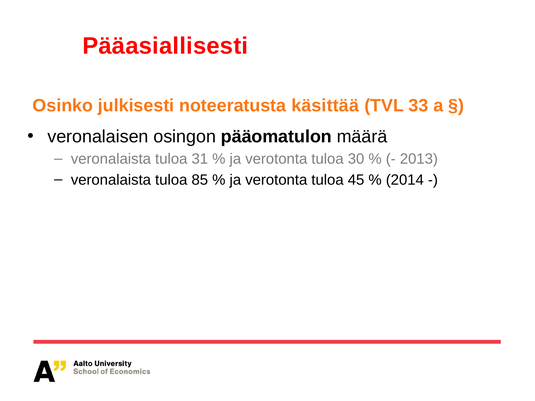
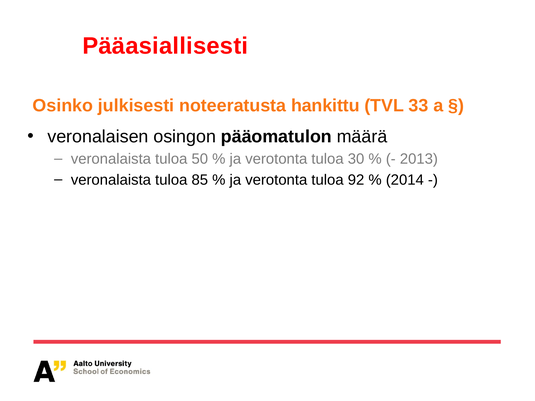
käsittää: käsittää -> hankittu (325, 106)
31: 31 -> 50 (200, 159)
45: 45 -> 92 (356, 180)
